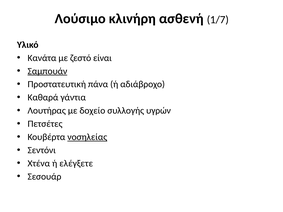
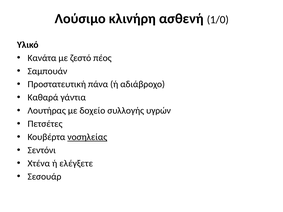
1/7: 1/7 -> 1/0 (218, 20)
είναι: είναι -> πέος (102, 58)
Σαμπουάν underline: present -> none (47, 71)
